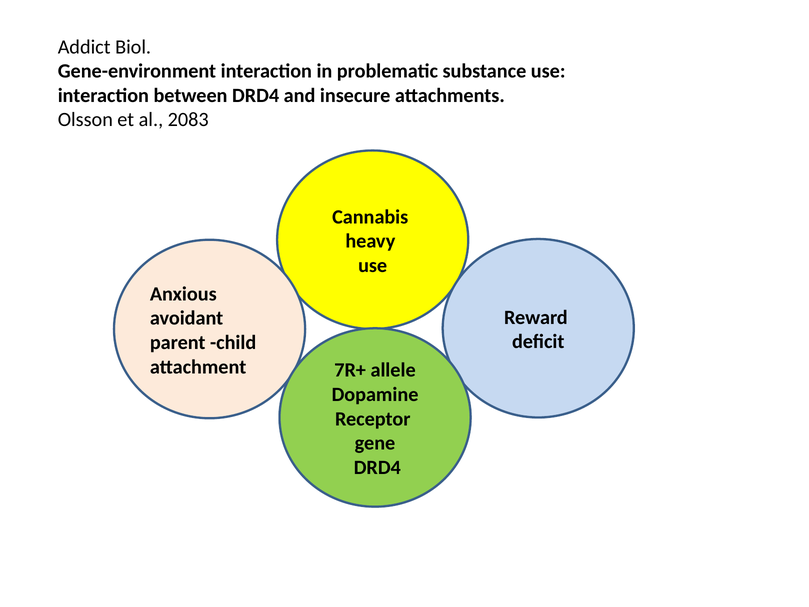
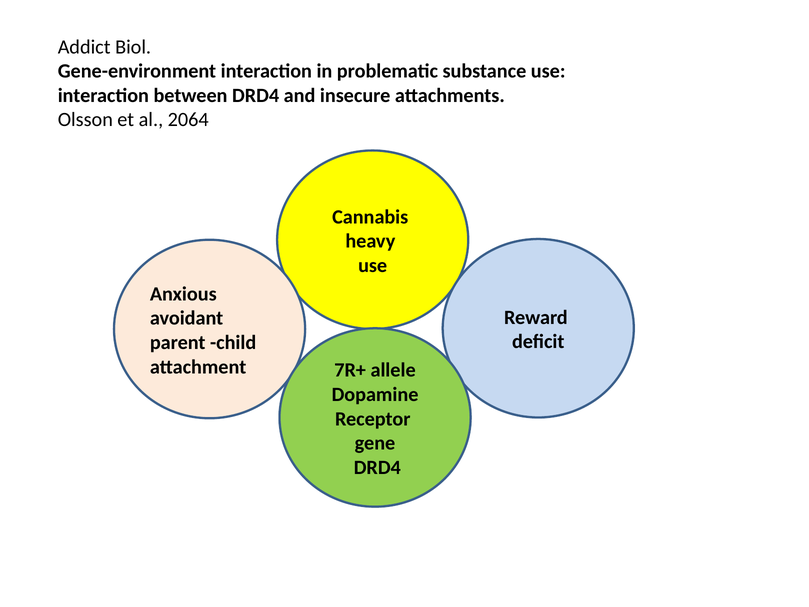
2083: 2083 -> 2064 (188, 120)
